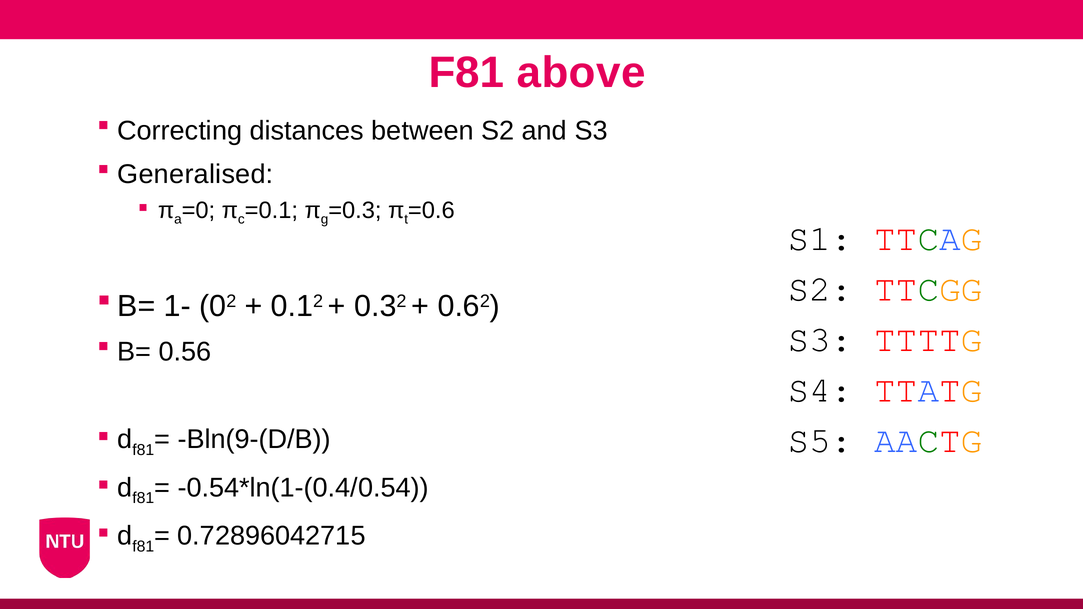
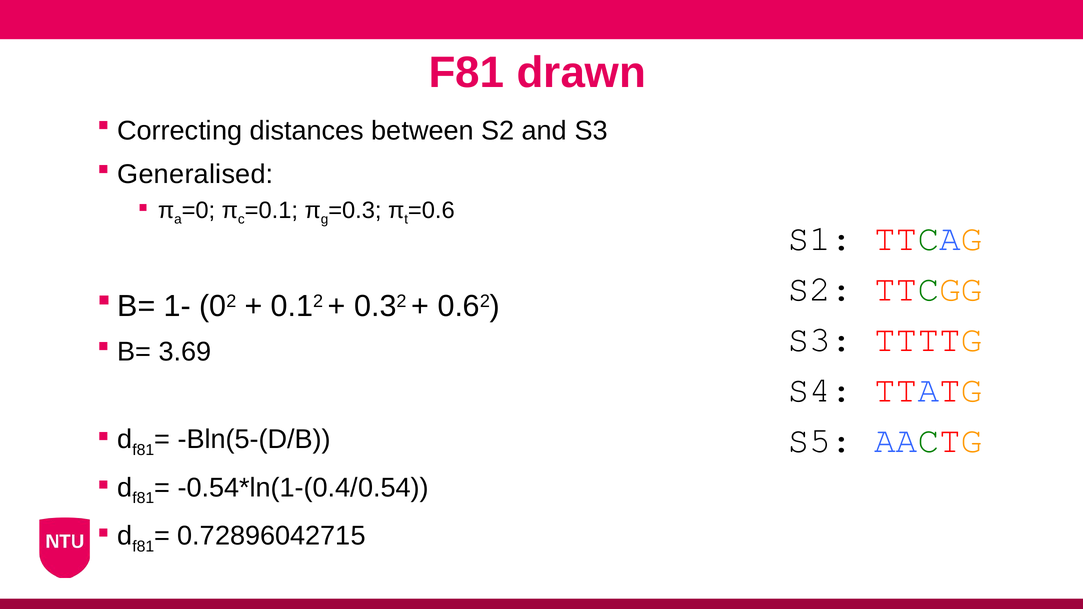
above: above -> drawn (581, 73)
0.56: 0.56 -> 3.69 (185, 352)
Bln(9-(D/B: Bln(9-(D/B -> Bln(5-(D/B (254, 439)
